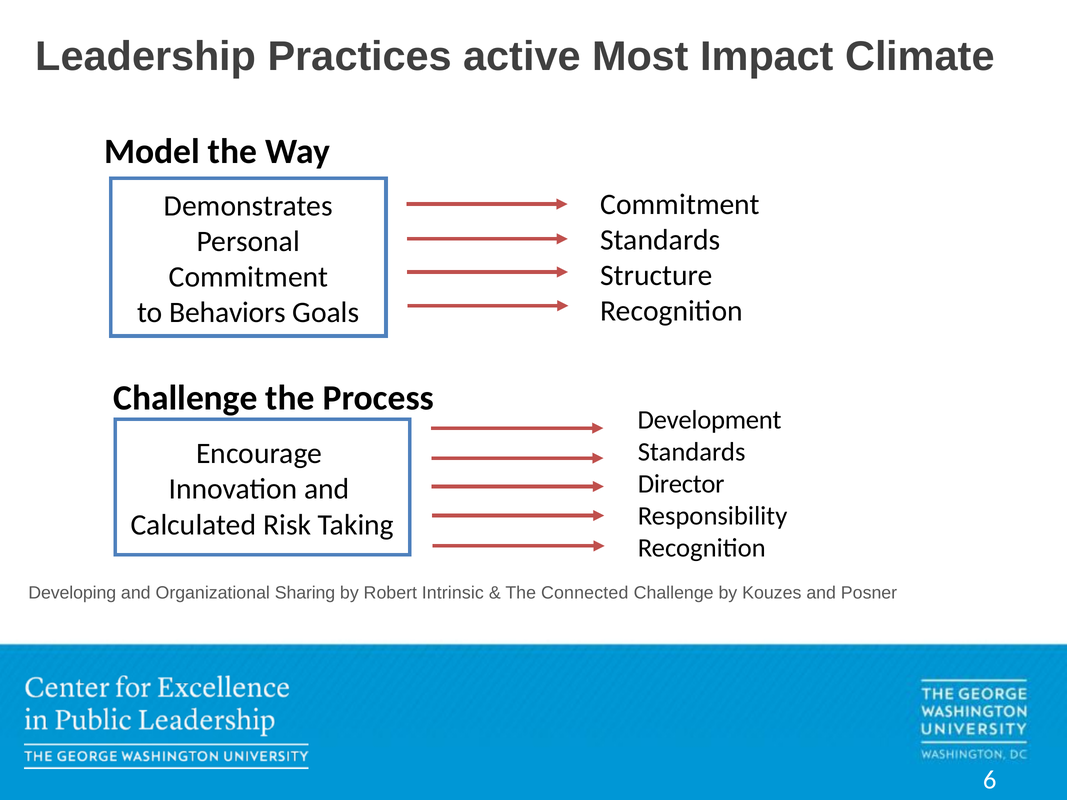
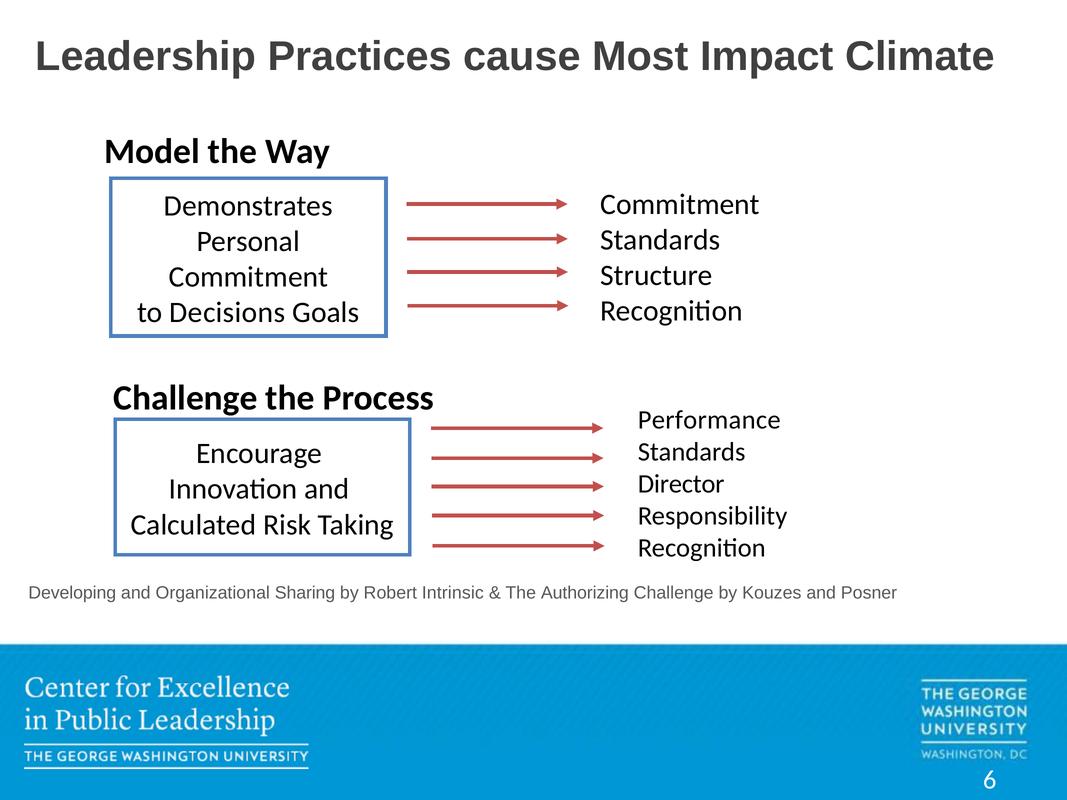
active: active -> cause (522, 56)
Behaviors: Behaviors -> Decisions (227, 313)
Development: Development -> Performance (709, 420)
Connected: Connected -> Authorizing (585, 593)
